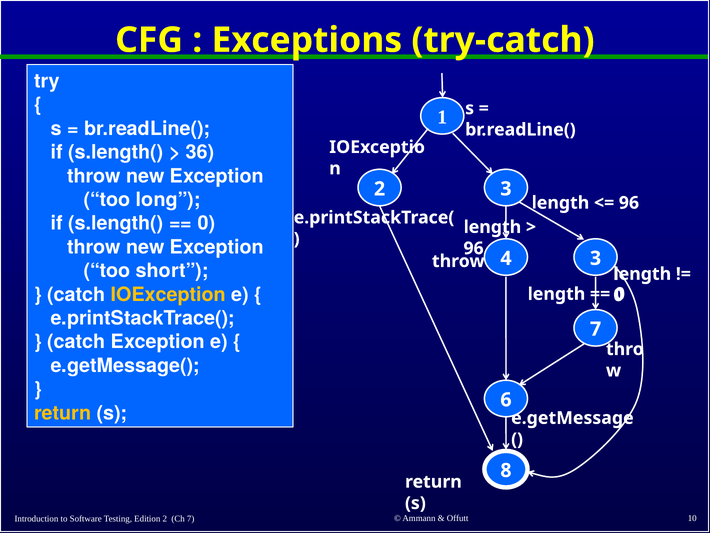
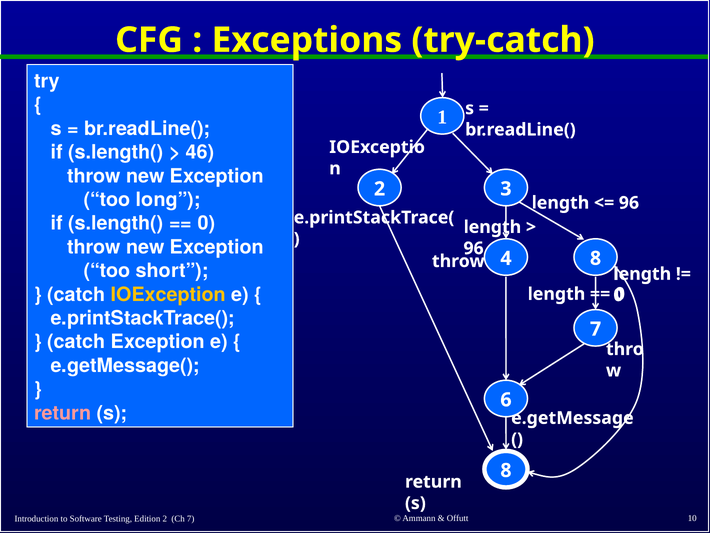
36: 36 -> 46 (200, 152)
4 3: 3 -> 8 (596, 258)
return colour: yellow -> pink (63, 413)
